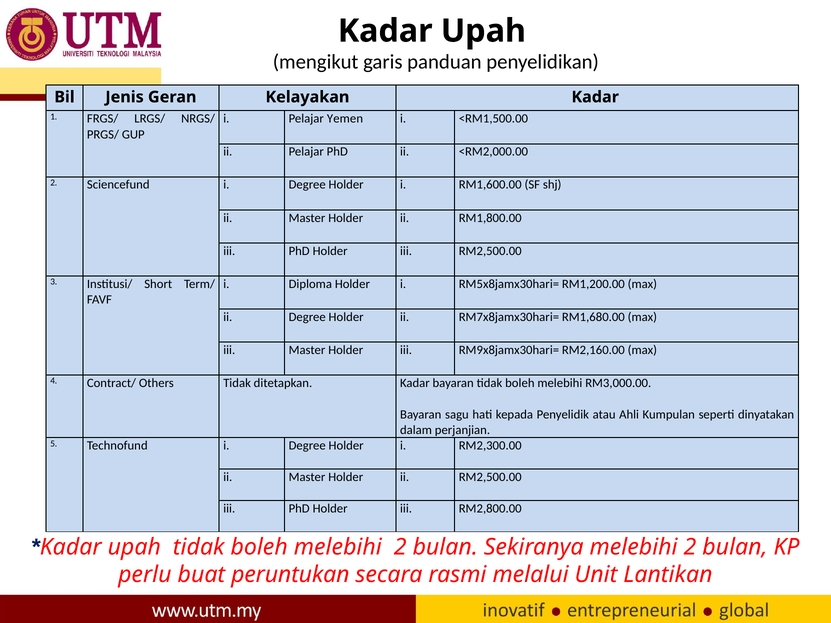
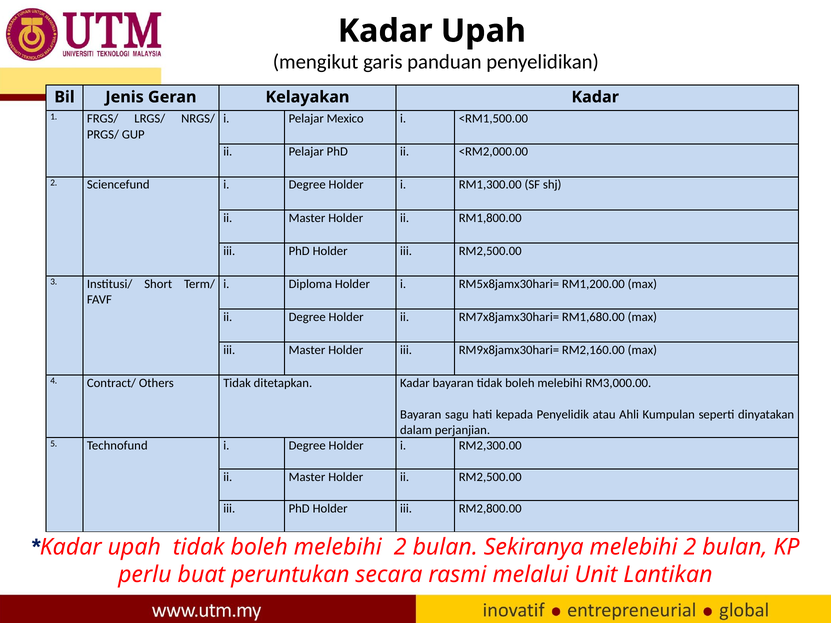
Yemen: Yemen -> Mexico (345, 119)
RM1,600.00: RM1,600.00 -> RM1,300.00 (490, 185)
